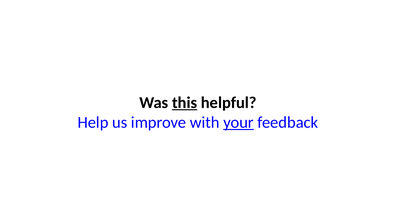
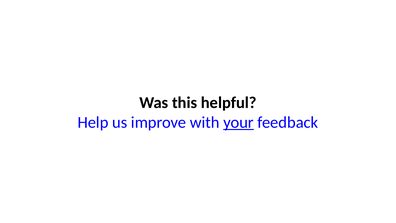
this underline: present -> none (185, 102)
